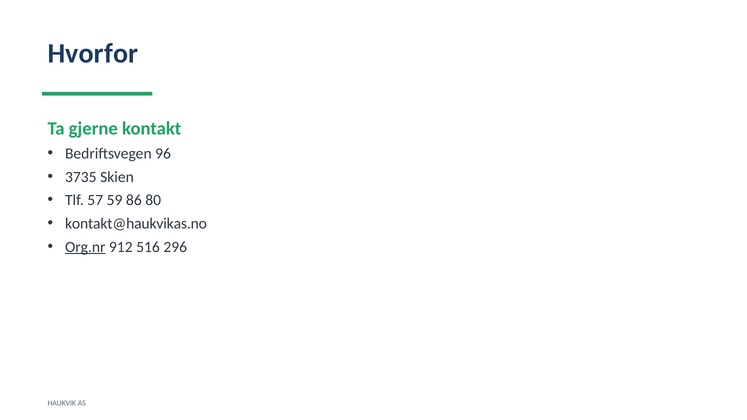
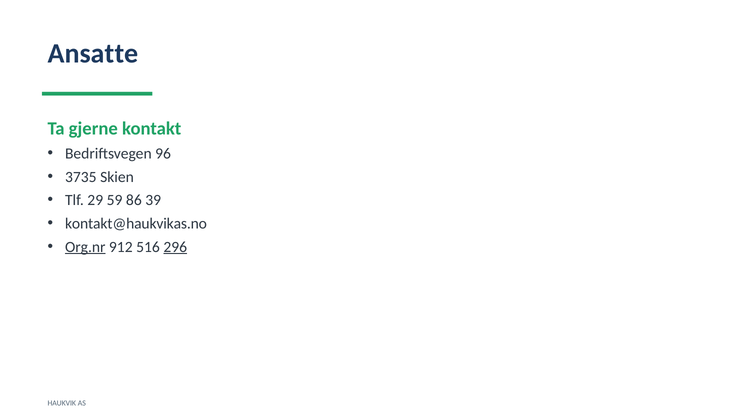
Hvorfor: Hvorfor -> Ansatte (93, 53)
57: 57 -> 29 (95, 200)
80: 80 -> 39 (153, 200)
296 underline: none -> present (175, 247)
